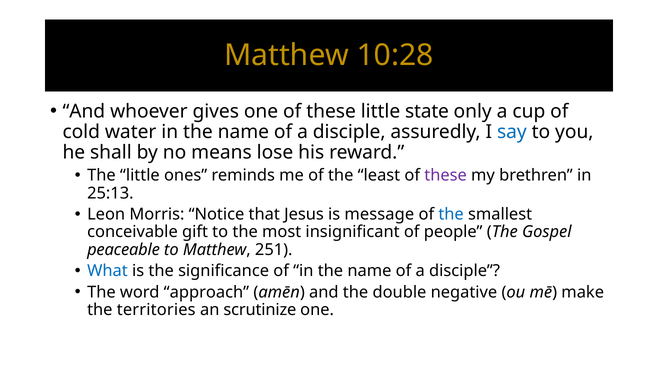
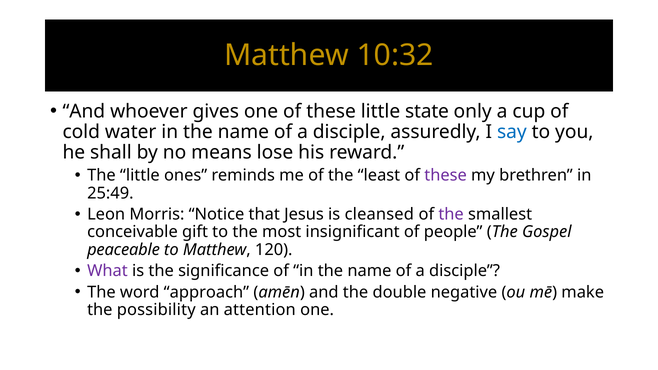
10:28: 10:28 -> 10:32 (395, 55)
25:13: 25:13 -> 25:49 (110, 193)
message: message -> cleansed (379, 214)
the colour: blue -> purple (451, 214)
251: 251 -> 120 (274, 250)
What colour: blue -> purple (107, 271)
territories: territories -> possibility (156, 310)
scrutinize: scrutinize -> attention (260, 310)
